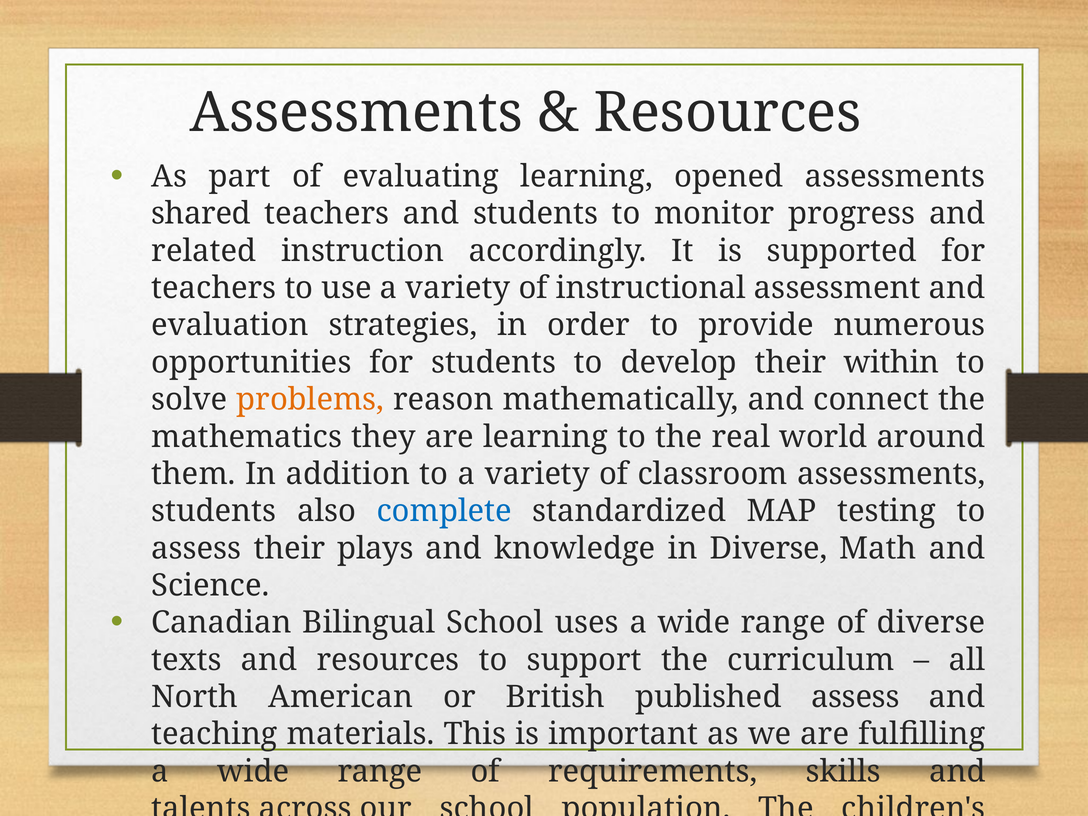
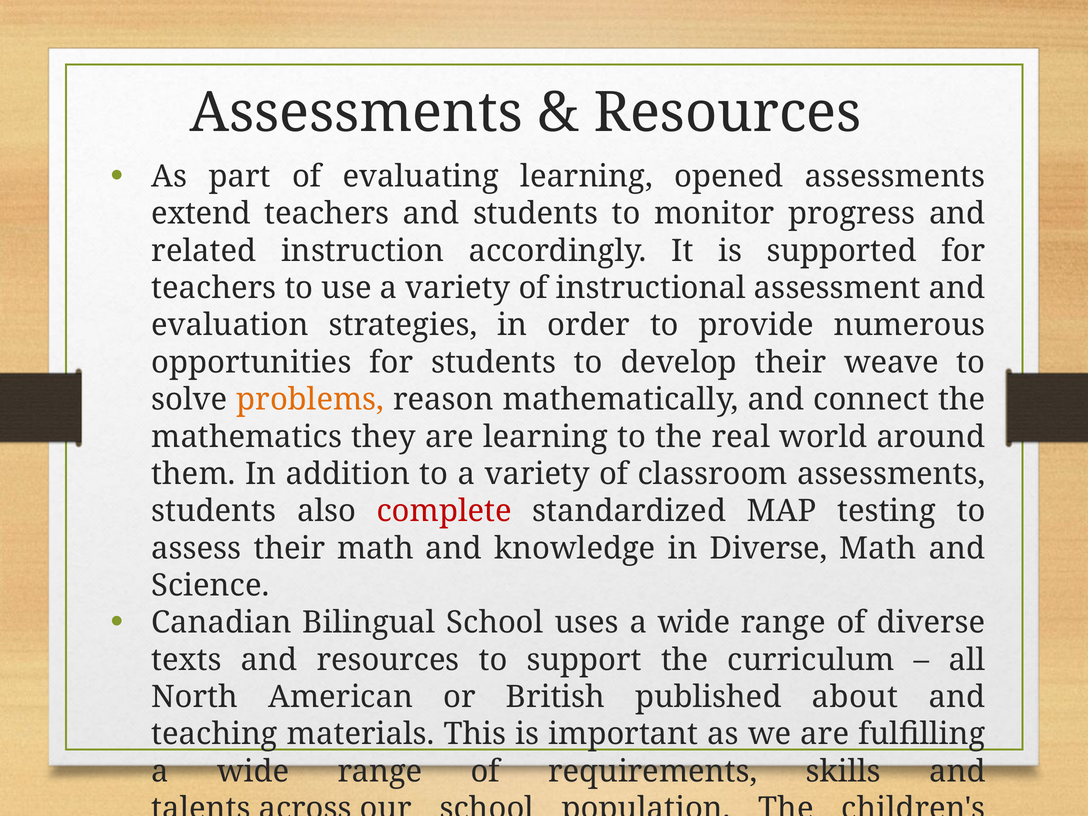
shared: shared -> extend (201, 214)
within: within -> weave (892, 362)
complete colour: blue -> red (444, 511)
their plays: plays -> math (376, 548)
published assess: assess -> about (855, 697)
